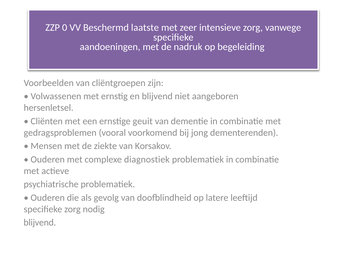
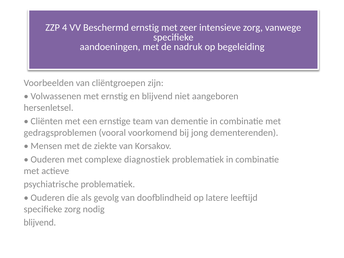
0: 0 -> 4 (65, 28)
Beschermd laatste: laatste -> ernstig (145, 28)
geuit: geuit -> team (143, 121)
